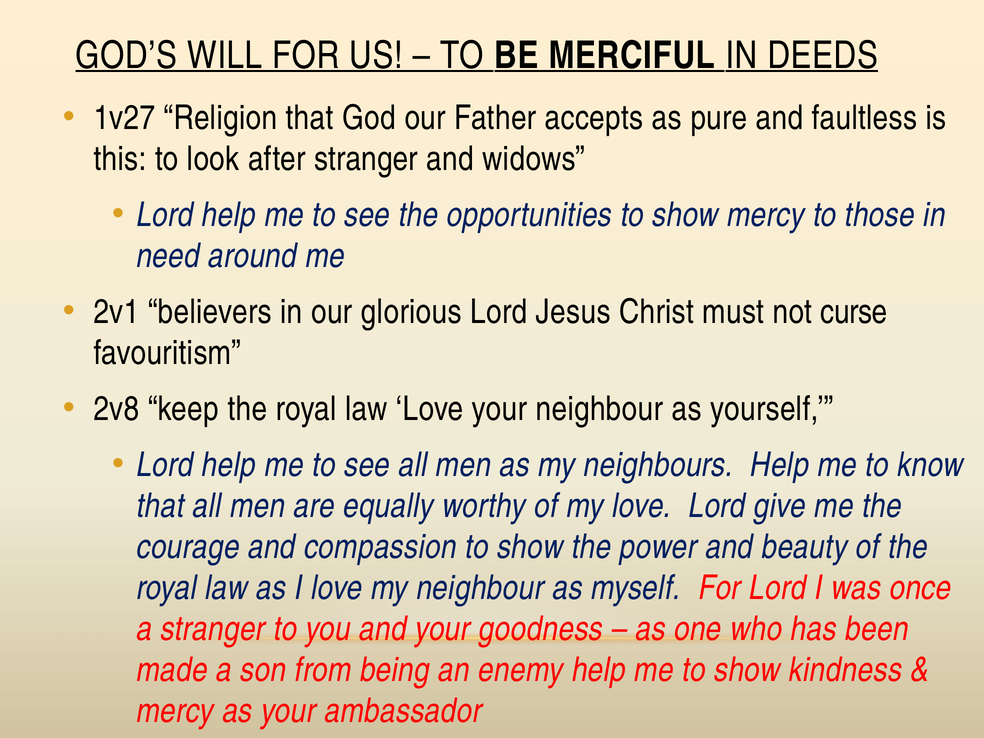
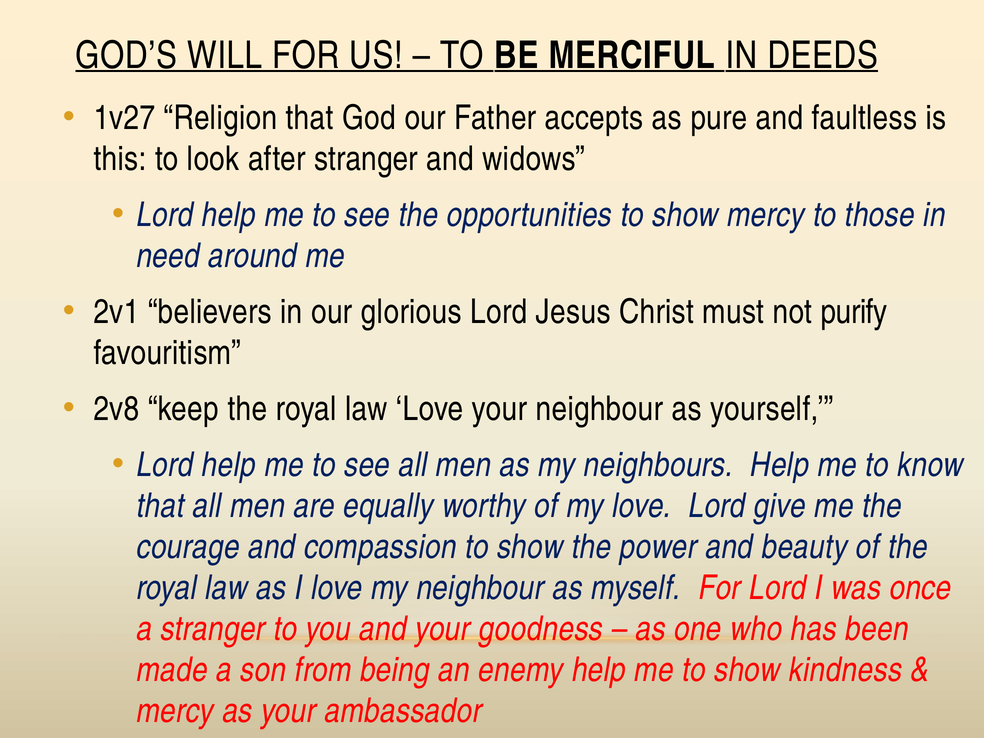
curse: curse -> purify (854, 312)
